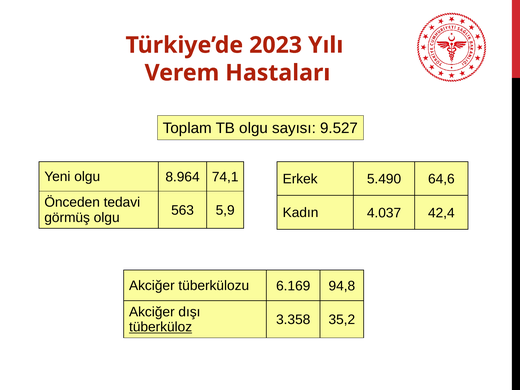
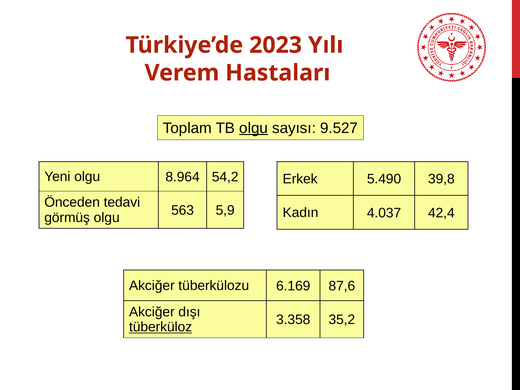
olgu underline: none -> present (254, 128)
74,1: 74,1 -> 54,2 (225, 177)
64,6: 64,6 -> 39,8 (441, 179)
94,8: 94,8 -> 87,6 (342, 286)
